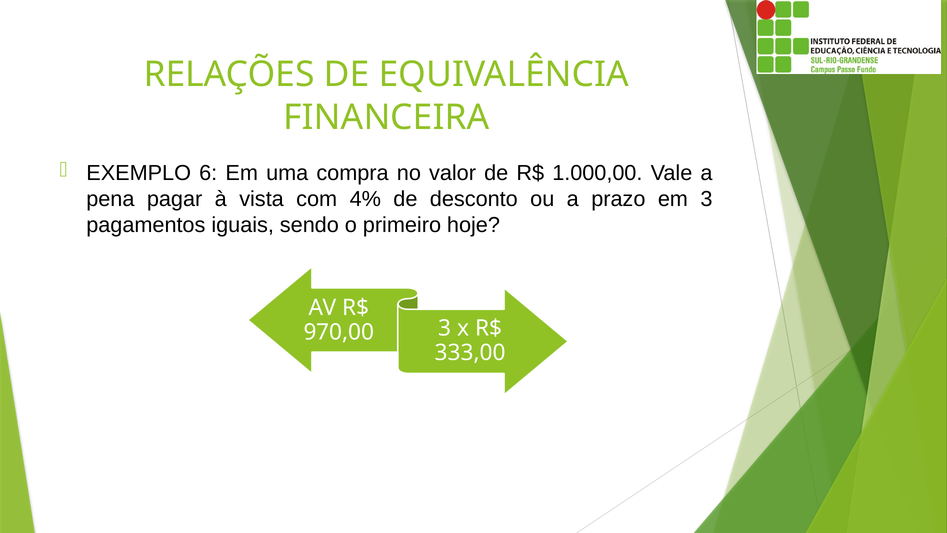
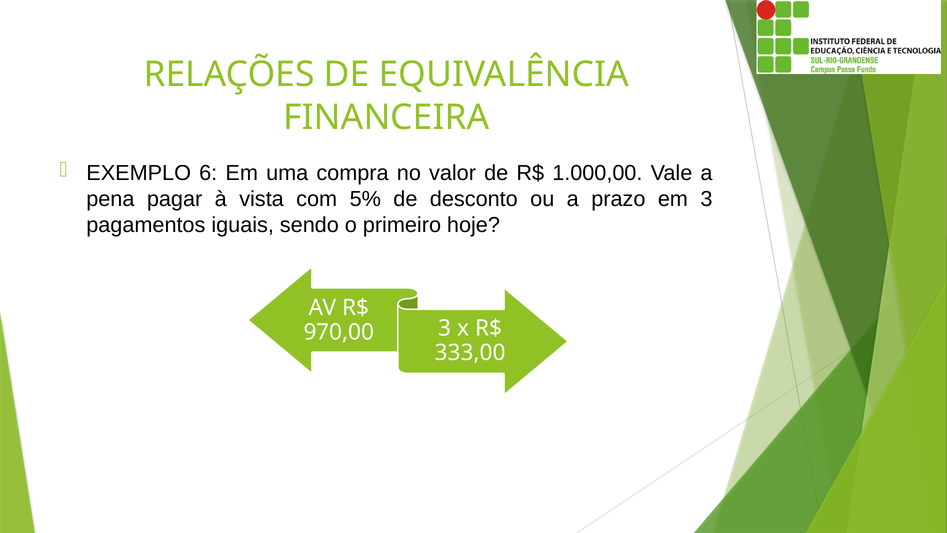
4%: 4% -> 5% (365, 199)
